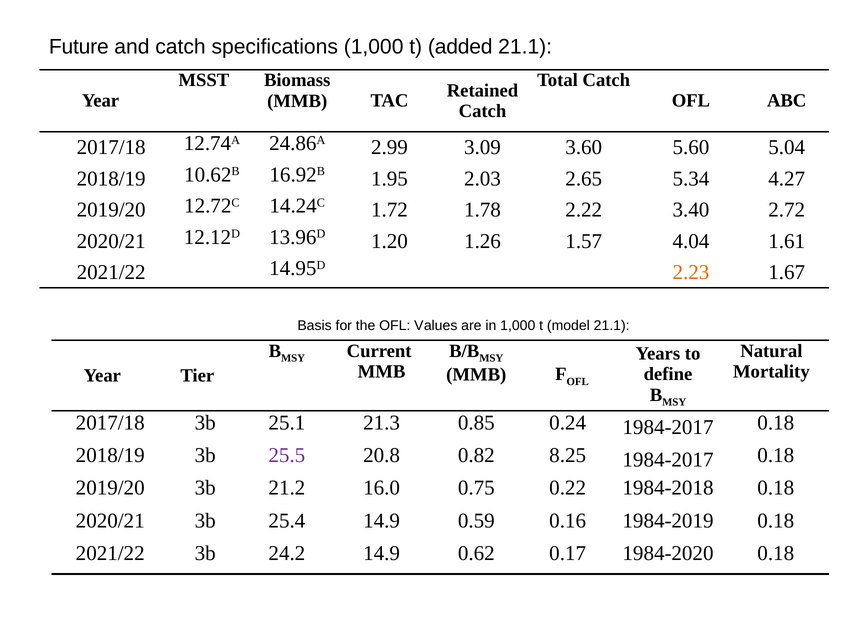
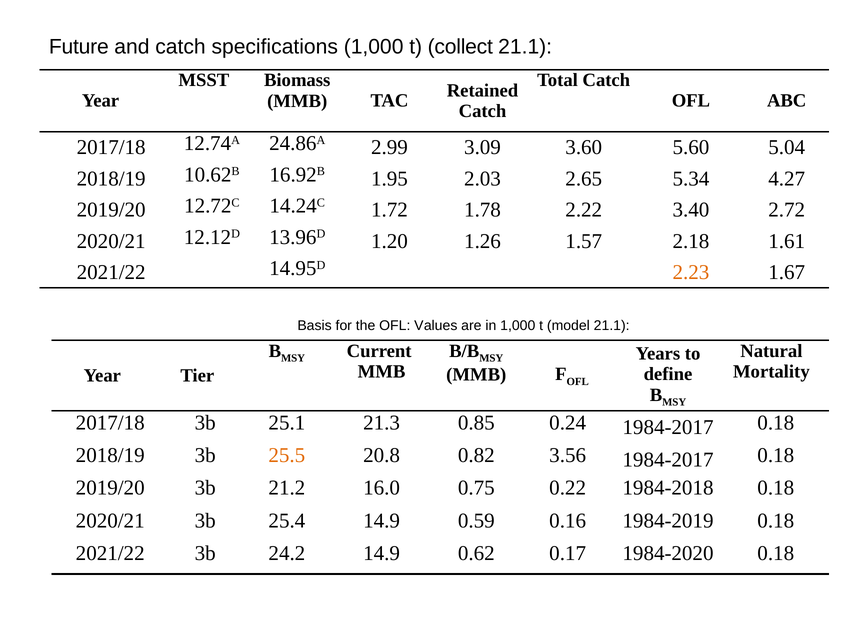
added: added -> collect (460, 47)
4.04: 4.04 -> 2.18 (691, 241)
25.5 colour: purple -> orange (287, 455)
8.25: 8.25 -> 3.56 (568, 455)
